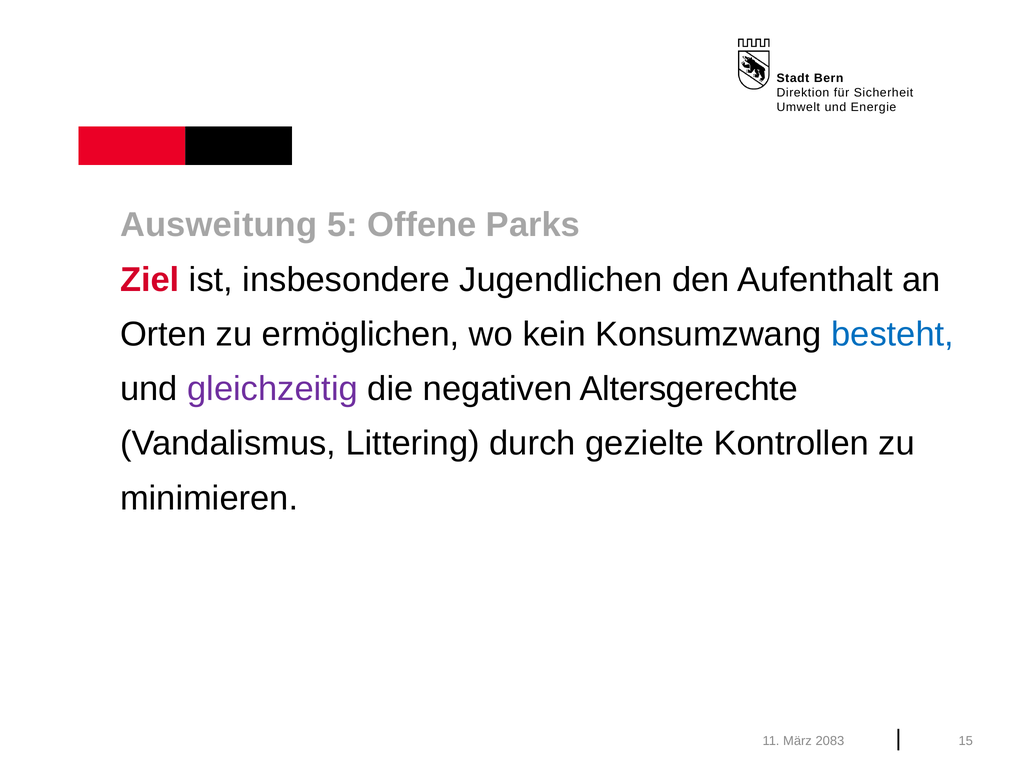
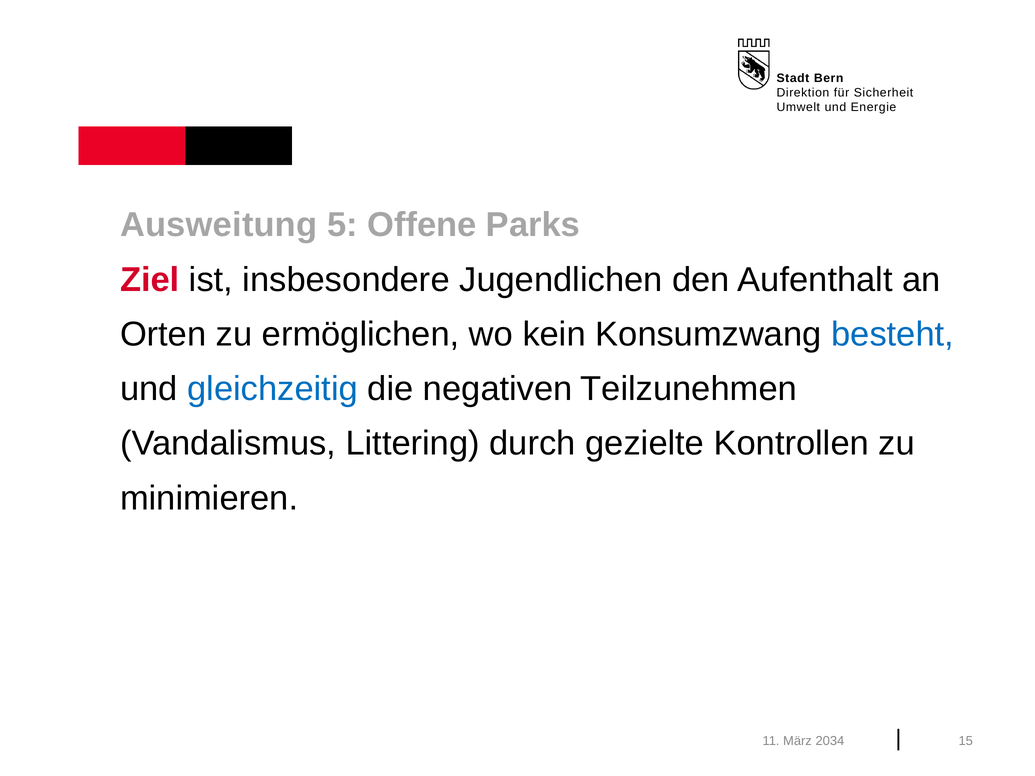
gleichzeitig colour: purple -> blue (273, 389)
Altersgerechte: Altersgerechte -> Teilzunehmen (689, 389)
2083: 2083 -> 2034 (830, 741)
